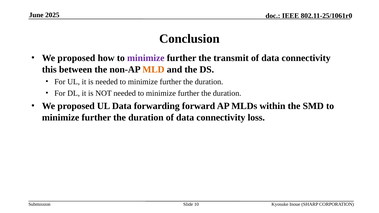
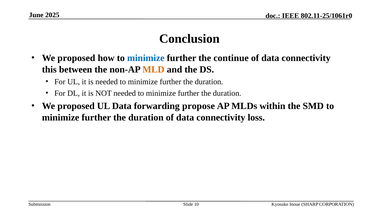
minimize colour: purple -> blue (146, 58)
transmit: transmit -> continue (231, 58)
forward: forward -> propose (199, 106)
